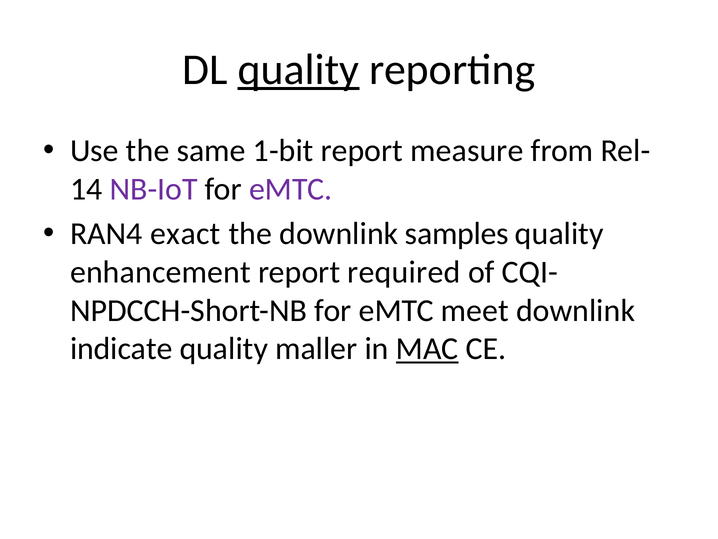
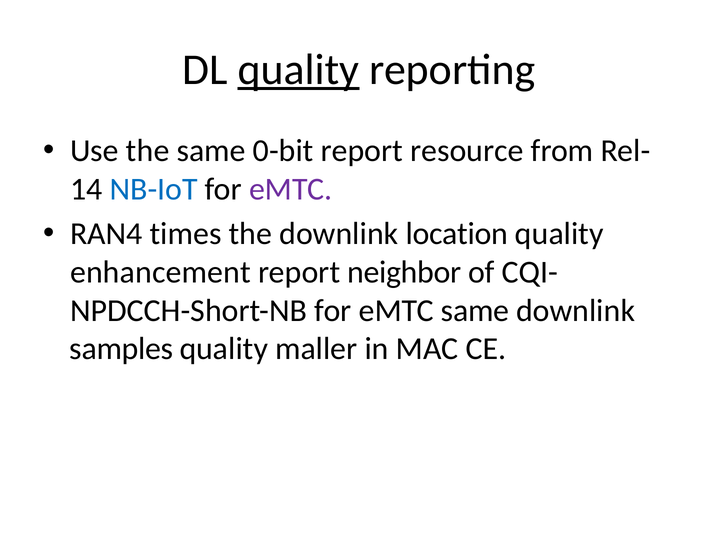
1-bit: 1-bit -> 0-bit (283, 151)
measure: measure -> resource (467, 151)
NB-IoT colour: purple -> blue (154, 189)
exact: exact -> times (186, 234)
samples: samples -> location (457, 234)
required: required -> neighbor (404, 272)
eMTC meet: meet -> same (475, 310)
indicate: indicate -> samples (121, 349)
MAC underline: present -> none (427, 349)
